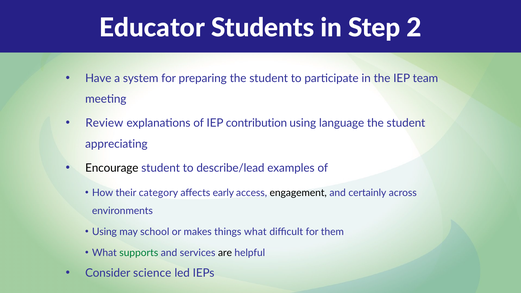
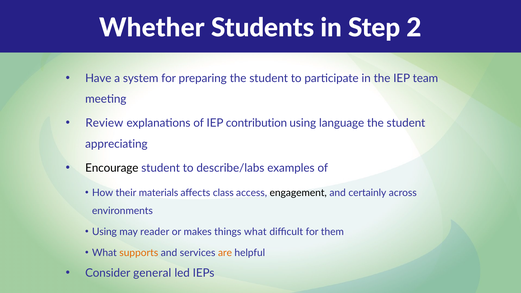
Educator: Educator -> Whether (152, 28)
describe/lead: describe/lead -> describe/labs (230, 168)
category: category -> materials (159, 193)
early: early -> class (223, 193)
school: school -> reader (155, 232)
supports colour: green -> orange (139, 253)
are colour: black -> orange (225, 253)
science: science -> general (152, 273)
